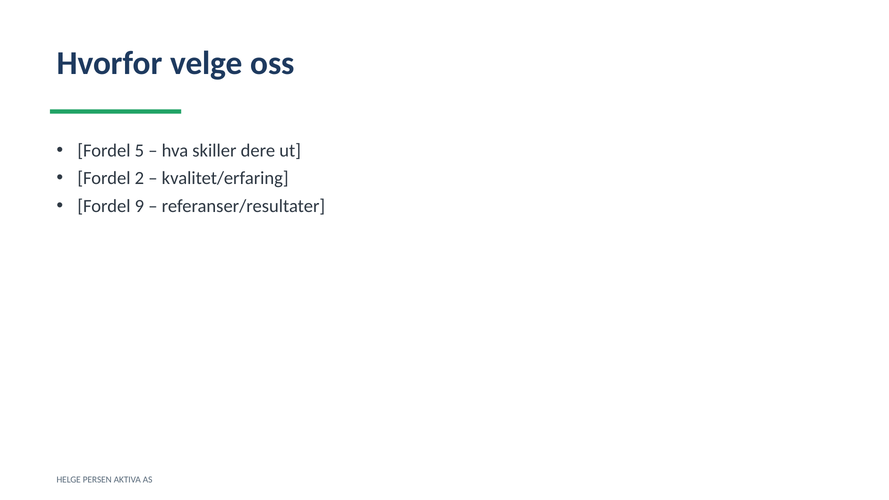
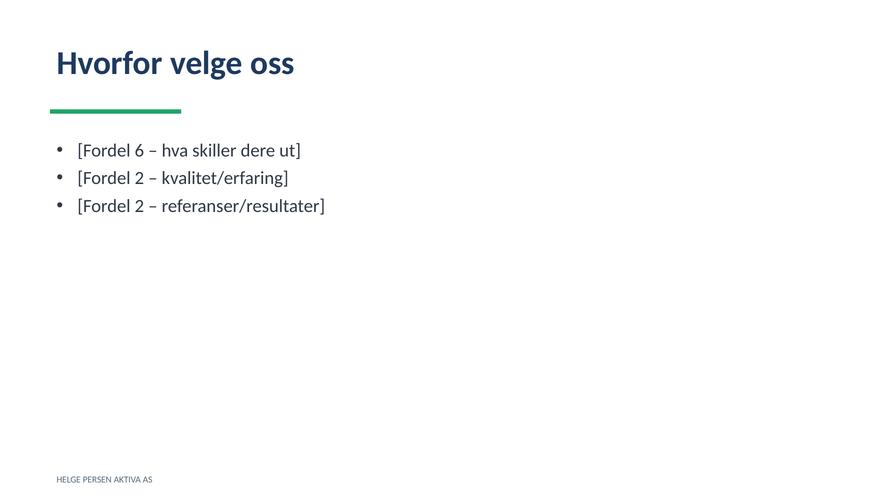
5: 5 -> 6 (139, 151)
9: 9 -> 2 (139, 206)
